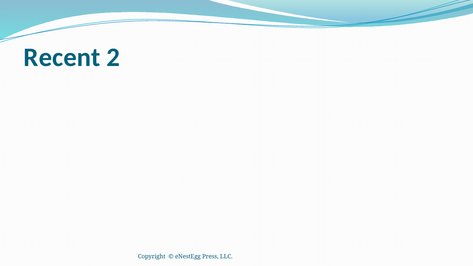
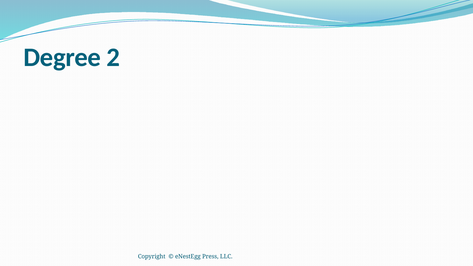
Recent: Recent -> Degree (62, 58)
